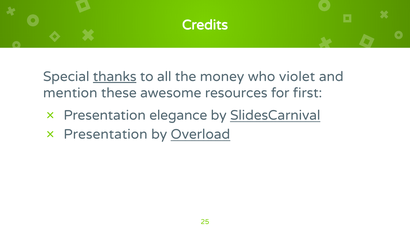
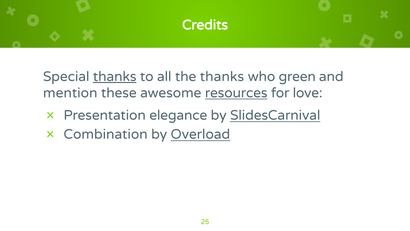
the money: money -> thanks (222, 77)
violet: violet -> green (297, 77)
resources underline: none -> present (236, 93)
first: first -> love (308, 93)
Presentation: Presentation -> Combination (106, 134)
